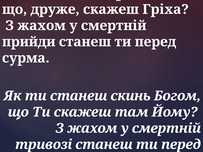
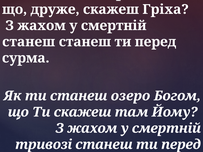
прийди: прийди -> станеш (29, 42)
скинь: скинь -> озеро (131, 96)
